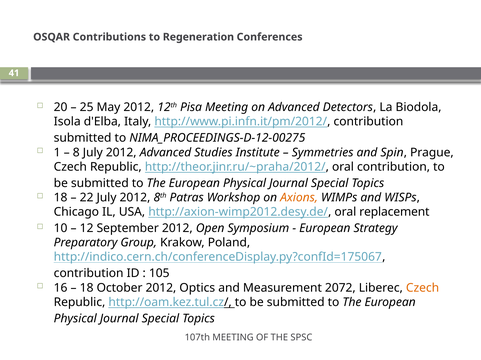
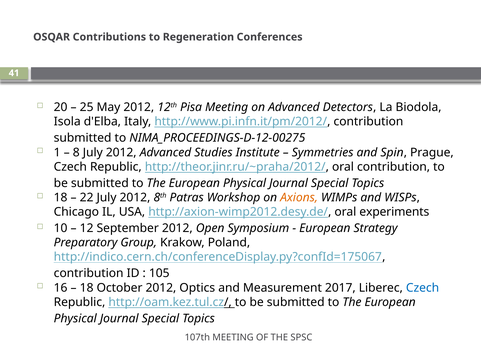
replacement: replacement -> experiments (394, 212)
2072: 2072 -> 2017 (340, 288)
Czech colour: orange -> blue (423, 288)
